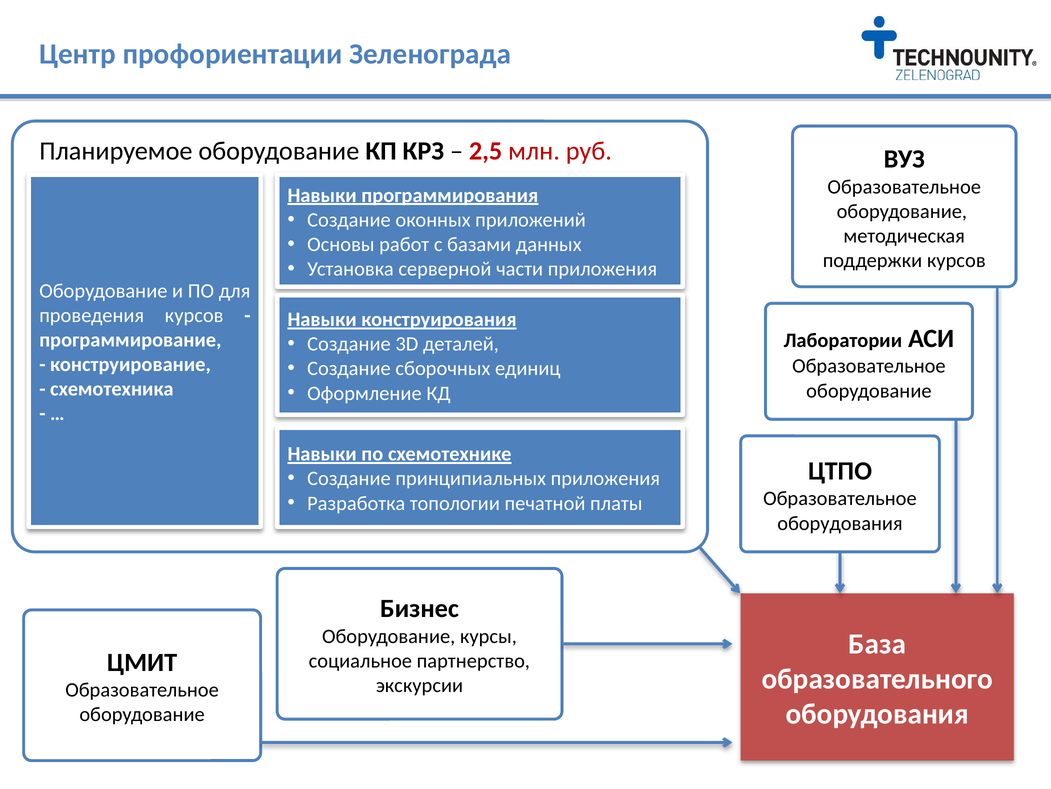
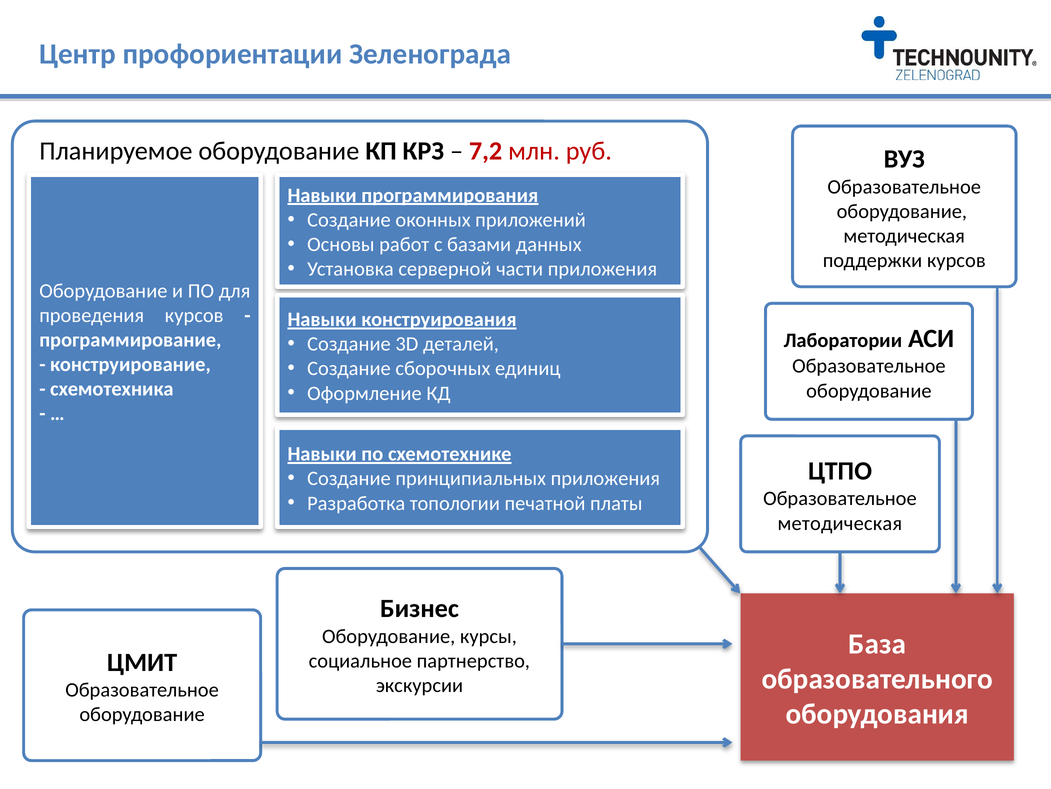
2,5: 2,5 -> 7,2 (486, 151)
оборудования: оборудования -> методическая (840, 523)
